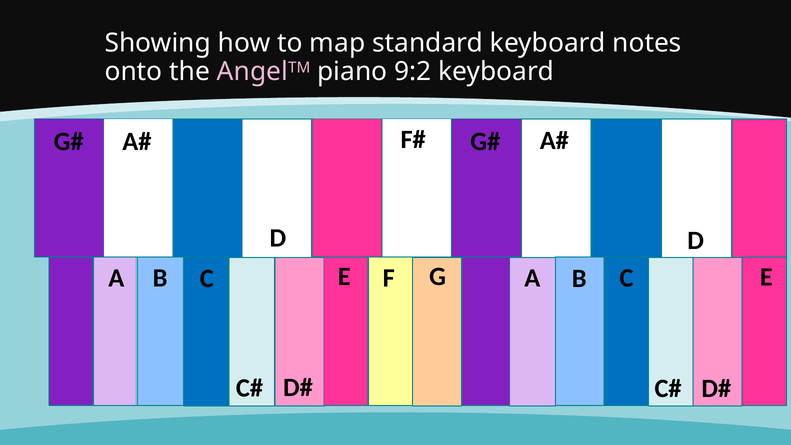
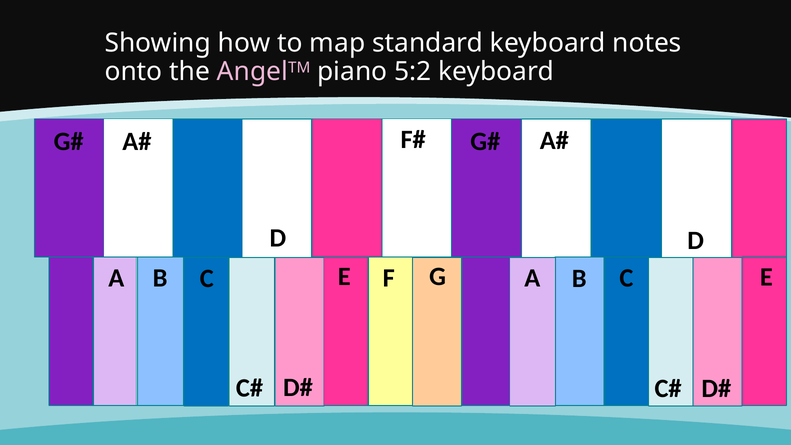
9:2: 9:2 -> 5:2 (413, 72)
